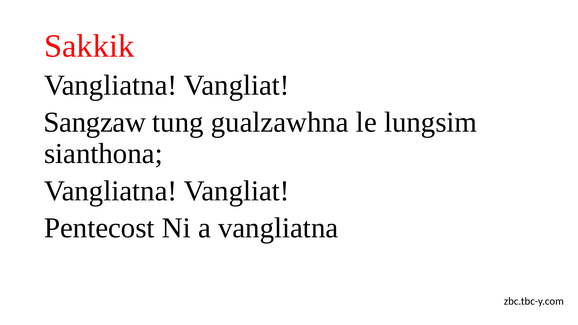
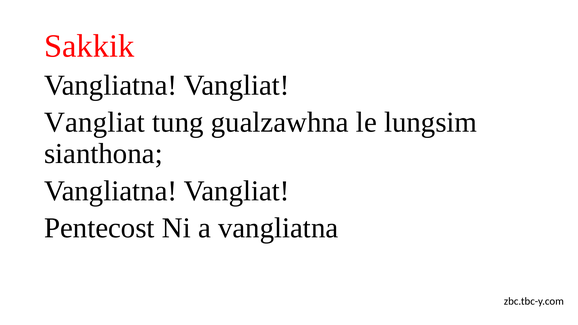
Sangzaw: Sangzaw -> Vangliat (94, 122)
